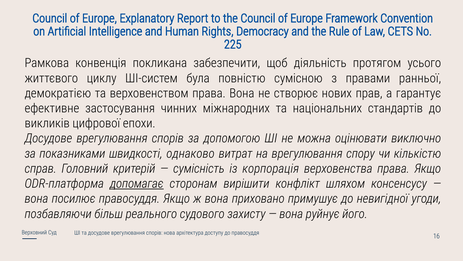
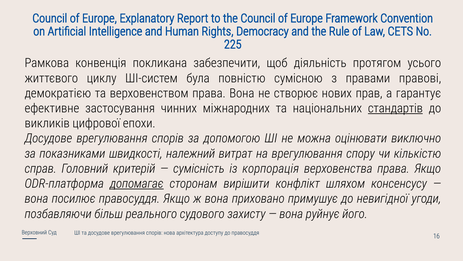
ранньої: ранньої -> правові (420, 78)
стандартів underline: none -> present (395, 108)
однаково: однаково -> належний (191, 153)
